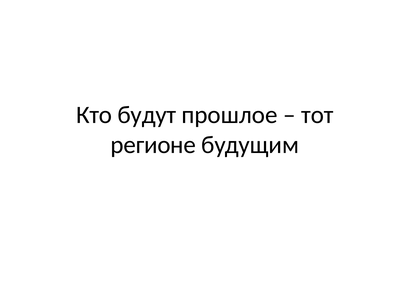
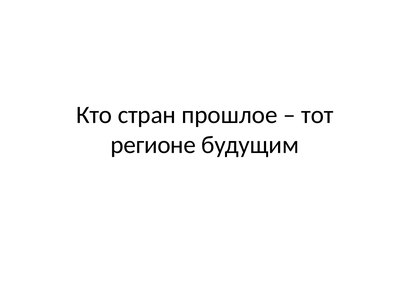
будут: будут -> стран (147, 115)
